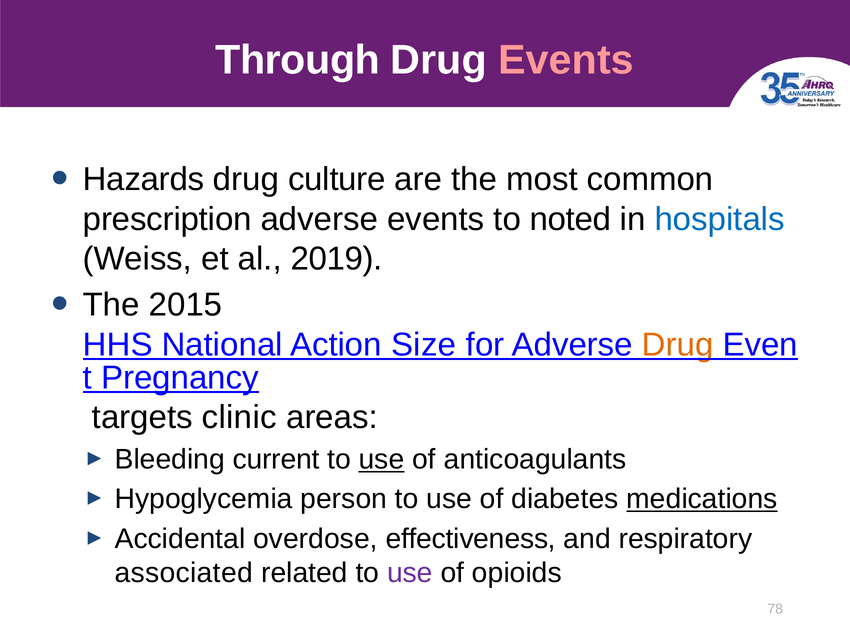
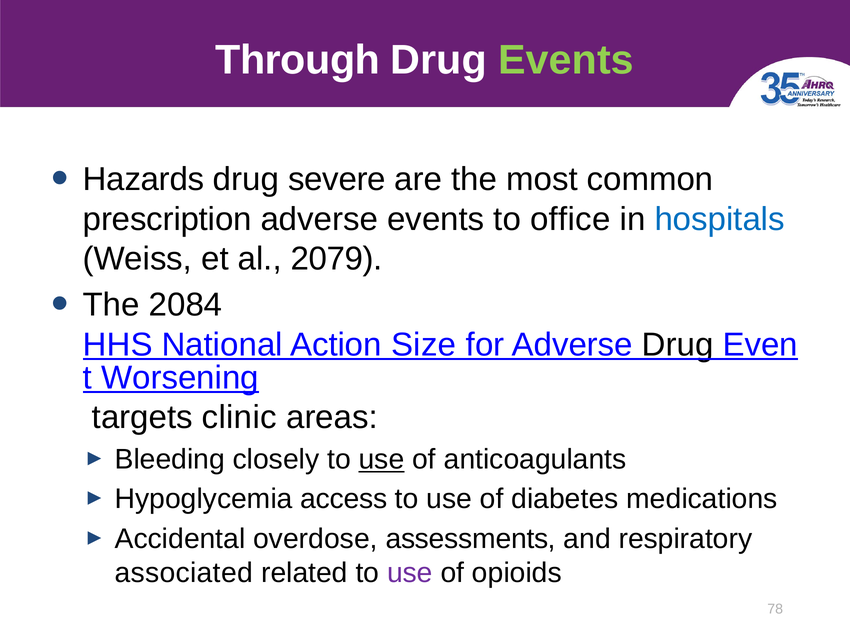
Events colour: pink -> light green (566, 60)
culture: culture -> severe (337, 179)
noted: noted -> office (570, 219)
2019: 2019 -> 2079 (337, 259)
2015: 2015 -> 2084 (186, 305)
Drug colour: orange -> black (678, 344)
Pregnancy: Pregnancy -> Worsening (180, 377)
current: current -> closely (276, 459)
person: person -> access (344, 499)
medications underline: present -> none (702, 499)
effectiveness: effectiveness -> assessments (471, 538)
